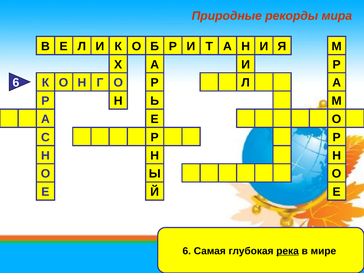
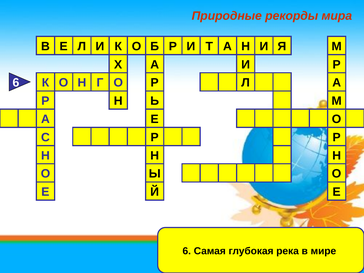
река underline: present -> none (288, 251)
